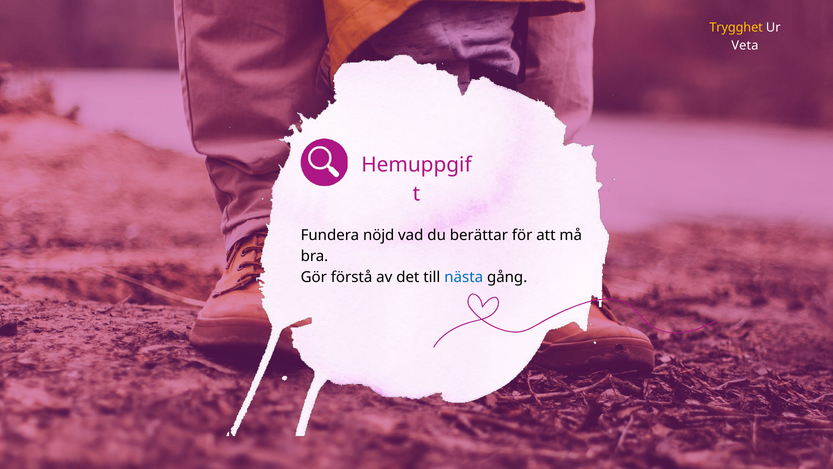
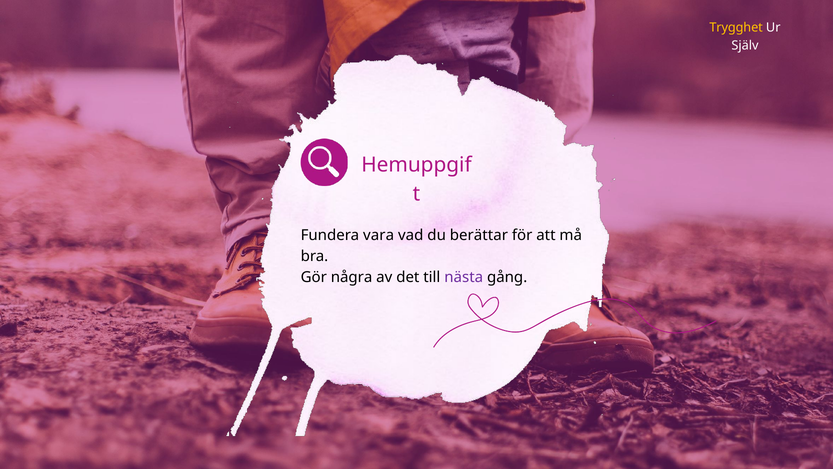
Veta: Veta -> Själv (745, 45)
nöjd: nöjd -> vara (379, 235)
förstå: förstå -> några (352, 277)
nästa colour: blue -> purple (464, 277)
